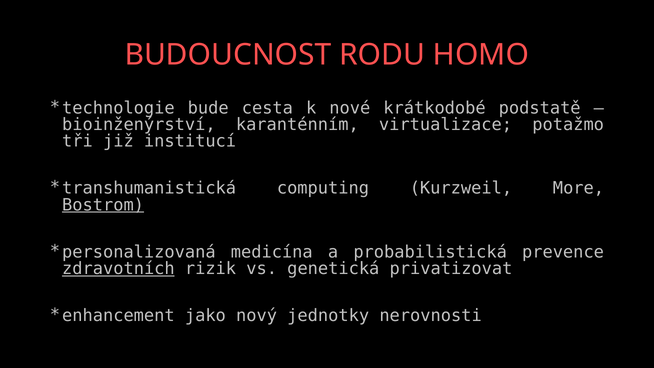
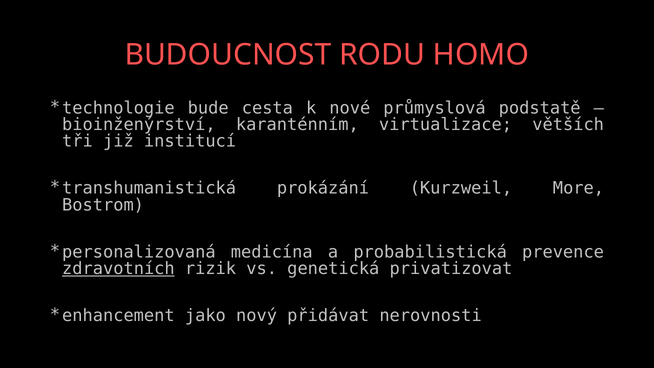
krátkodobé: krátkodobé -> průmyslová (435, 108)
potažmo: potažmo -> větších (568, 125)
computing: computing -> prokázání (323, 188)
Bostrom underline: present -> none (103, 205)
jednotky: jednotky -> přidávat (328, 316)
